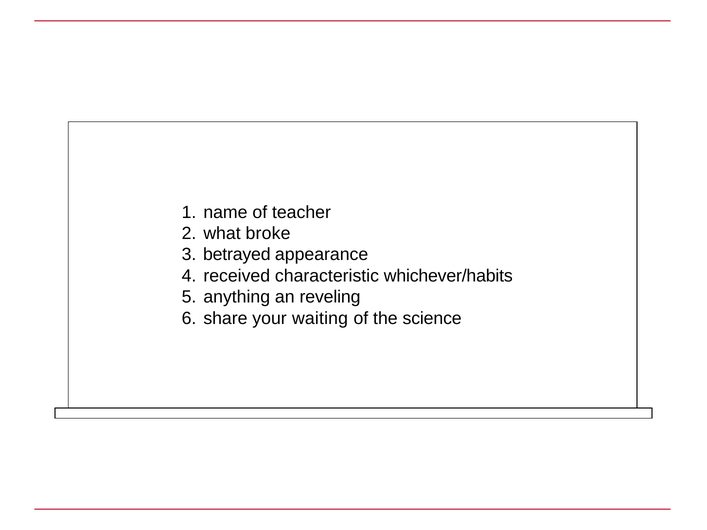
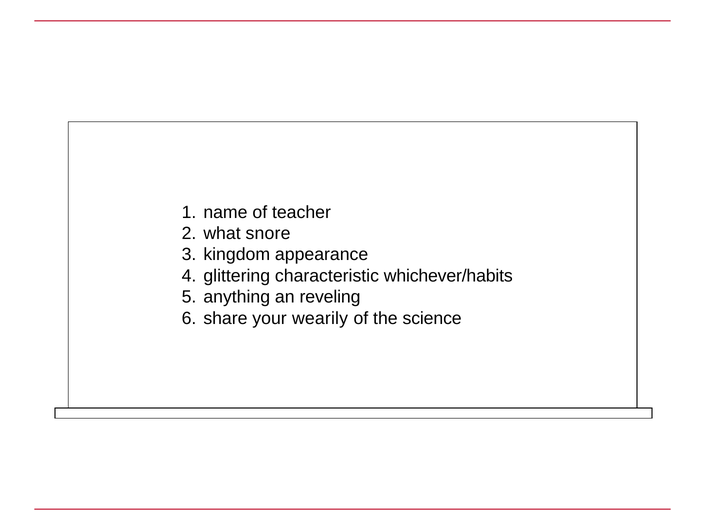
broke: broke -> snore (268, 234)
betrayed: betrayed -> kingdom (237, 255)
received: received -> glittering (237, 276)
waiting: waiting -> wearily (320, 318)
